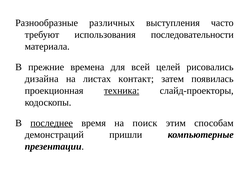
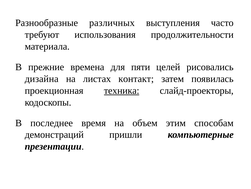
последовательности: последовательности -> продолжительности (192, 35)
всей: всей -> пяти (141, 67)
последнее underline: present -> none (52, 122)
поиск: поиск -> объем (145, 122)
